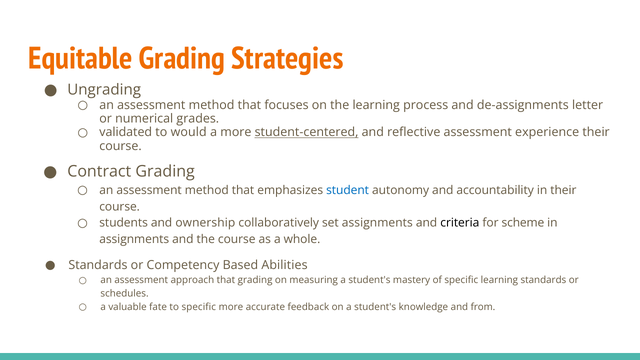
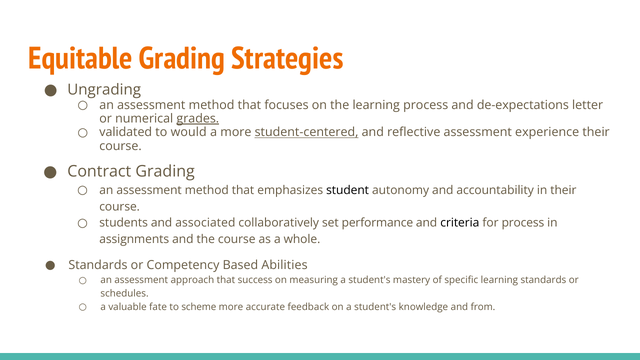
de-assignments: de-assignments -> de-expectations (523, 105)
grades underline: none -> present (198, 119)
student colour: blue -> black (348, 190)
ownership: ownership -> associated (205, 223)
set assignments: assignments -> performance (377, 223)
for scheme: scheme -> process (523, 223)
that grading: grading -> success (255, 280)
to specific: specific -> scheme (199, 307)
